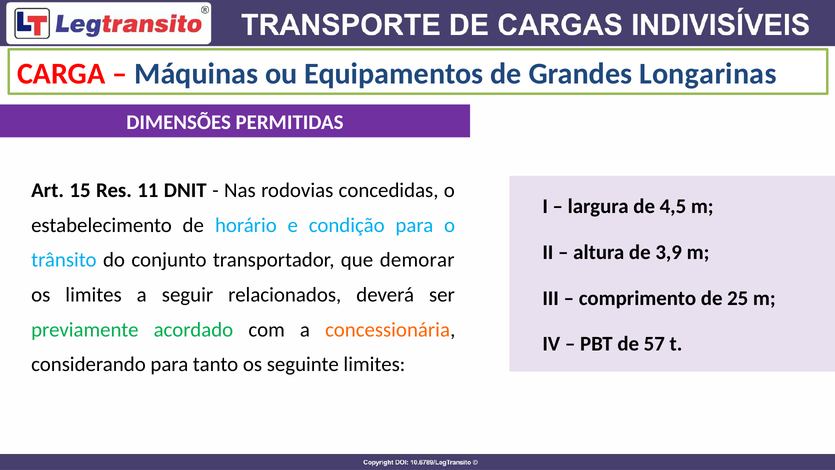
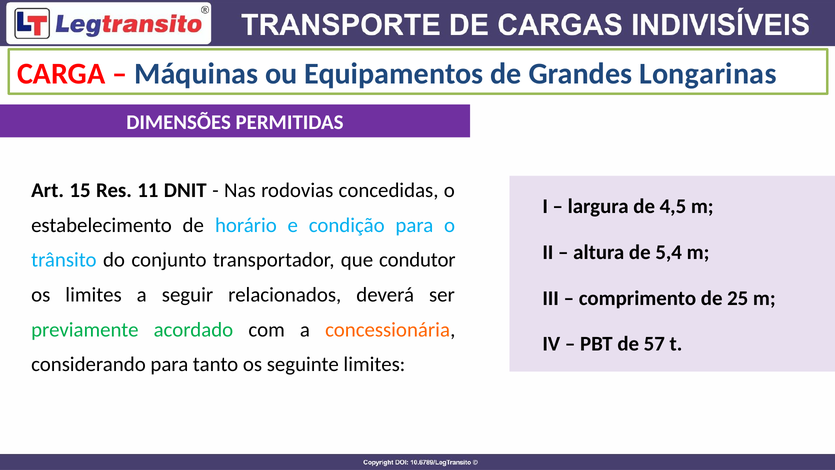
3,9: 3,9 -> 5,4 (669, 252)
demorar: demorar -> condutor (417, 260)
